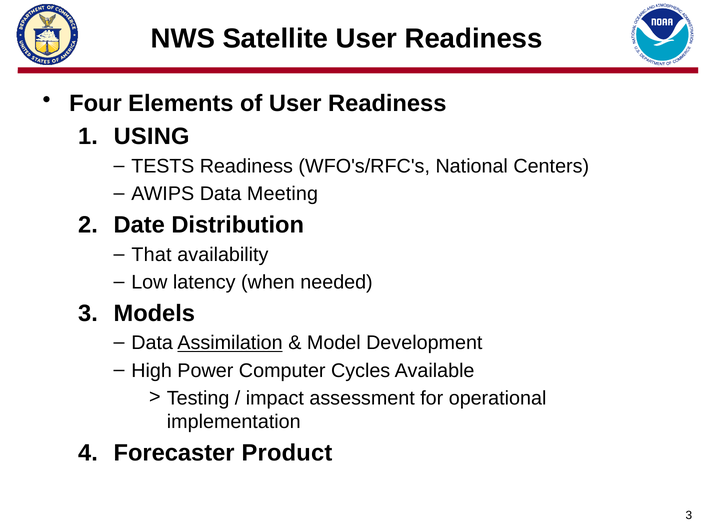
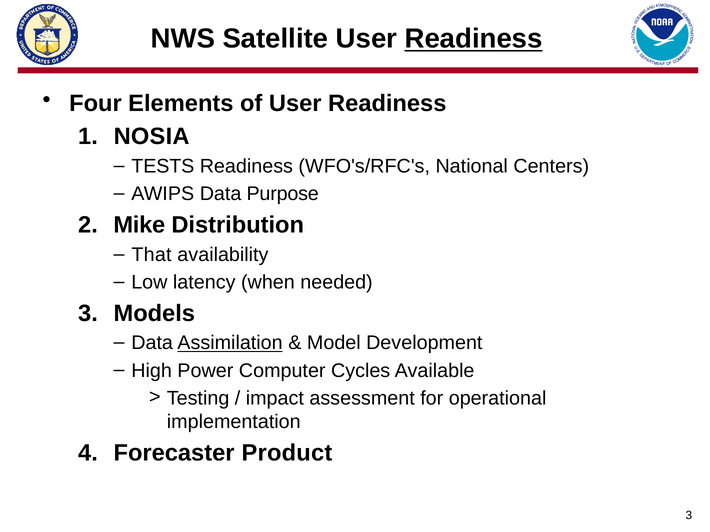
Readiness underline: none -> present (474, 39)
USING: USING -> NOSIA (152, 137)
Meeting: Meeting -> Purpose (283, 194)
Date: Date -> Mike (139, 225)
